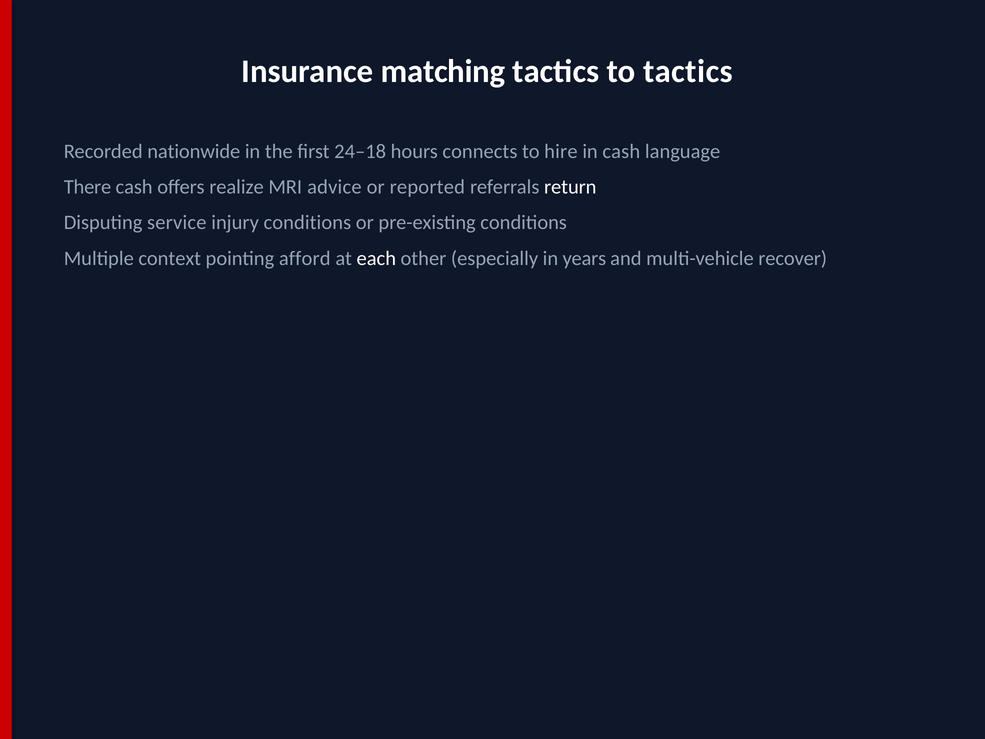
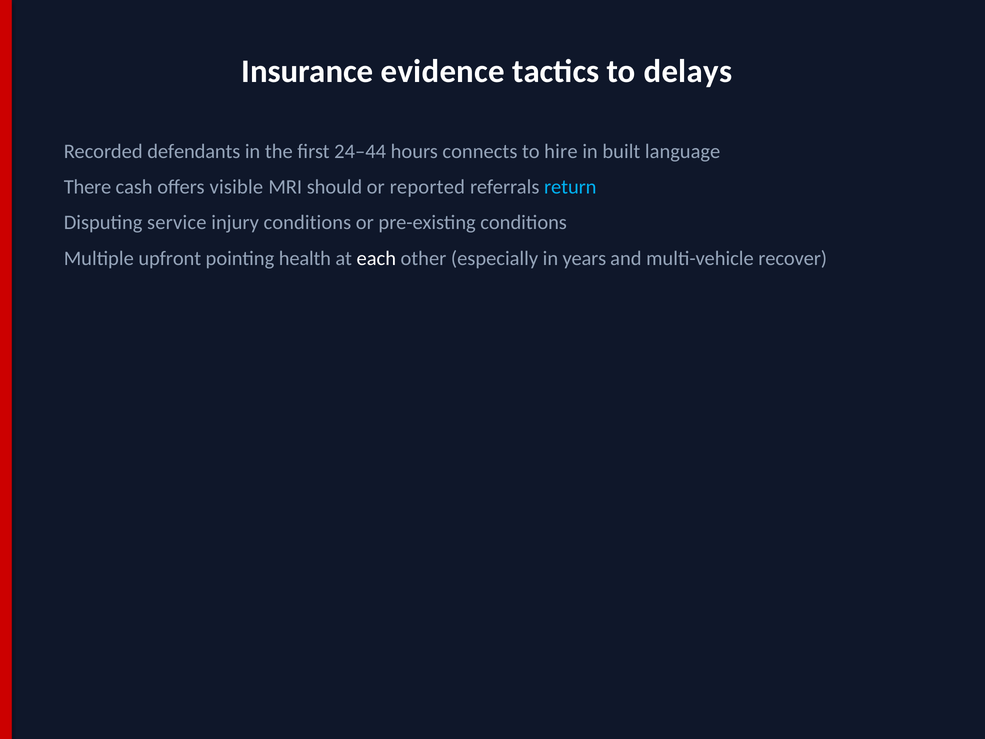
matching: matching -> evidence (443, 71)
to tactics: tactics -> delays (688, 71)
nationwide: nationwide -> defendants (194, 152)
24–18: 24–18 -> 24–44 (360, 152)
in cash: cash -> built (621, 152)
realize: realize -> visible (236, 187)
advice: advice -> should (335, 187)
return colour: white -> light blue (570, 187)
context: context -> upfront (170, 258)
afford: afford -> health (305, 258)
